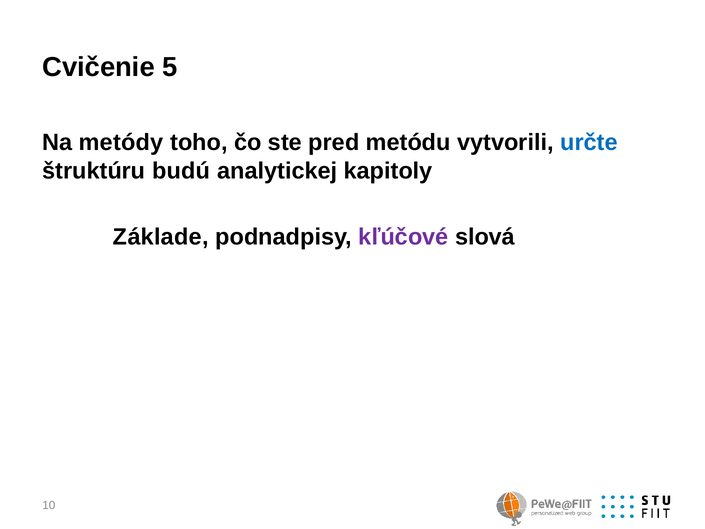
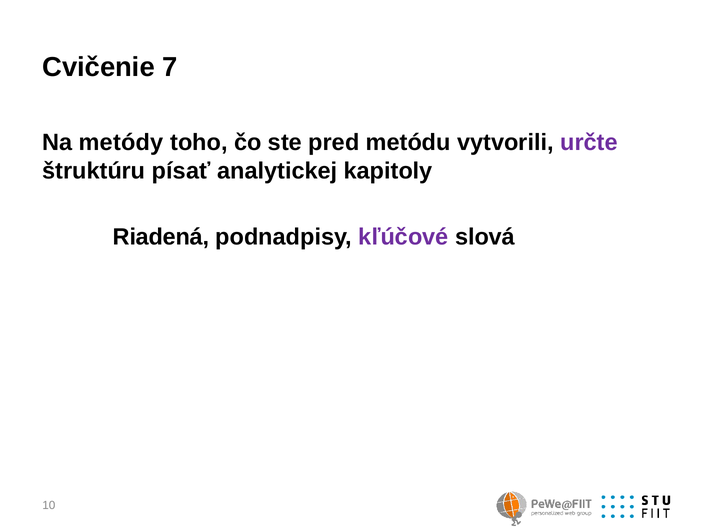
5: 5 -> 7 (170, 67)
určte colour: blue -> purple (589, 143)
budú: budú -> písať (181, 171)
Základe: Základe -> Riadená (161, 237)
